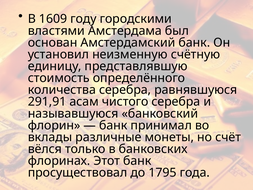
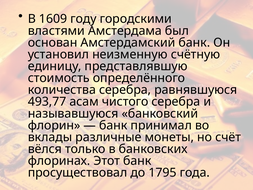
291,91: 291,91 -> 493,77 (47, 102)
